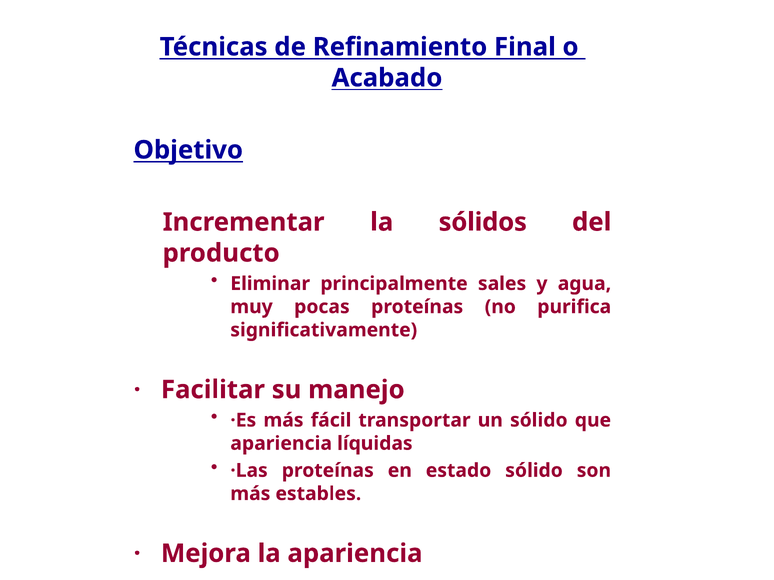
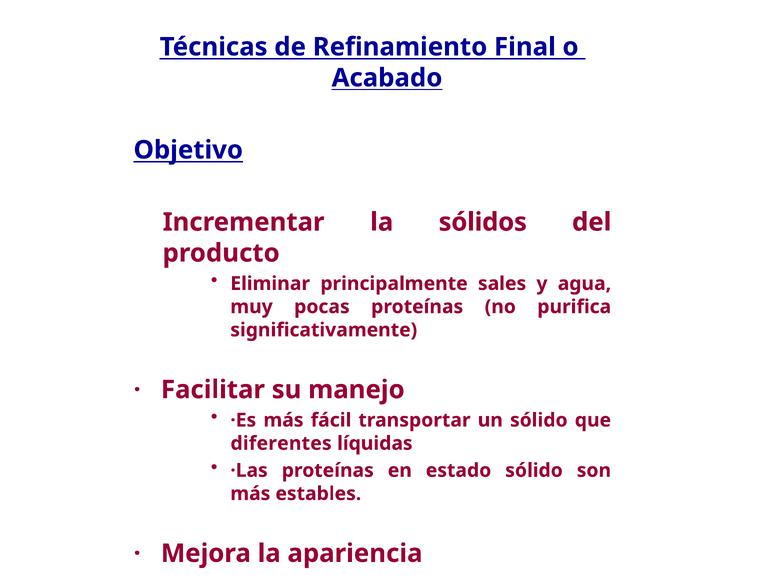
apariencia: apariencia -> diferentes (281, 444)
